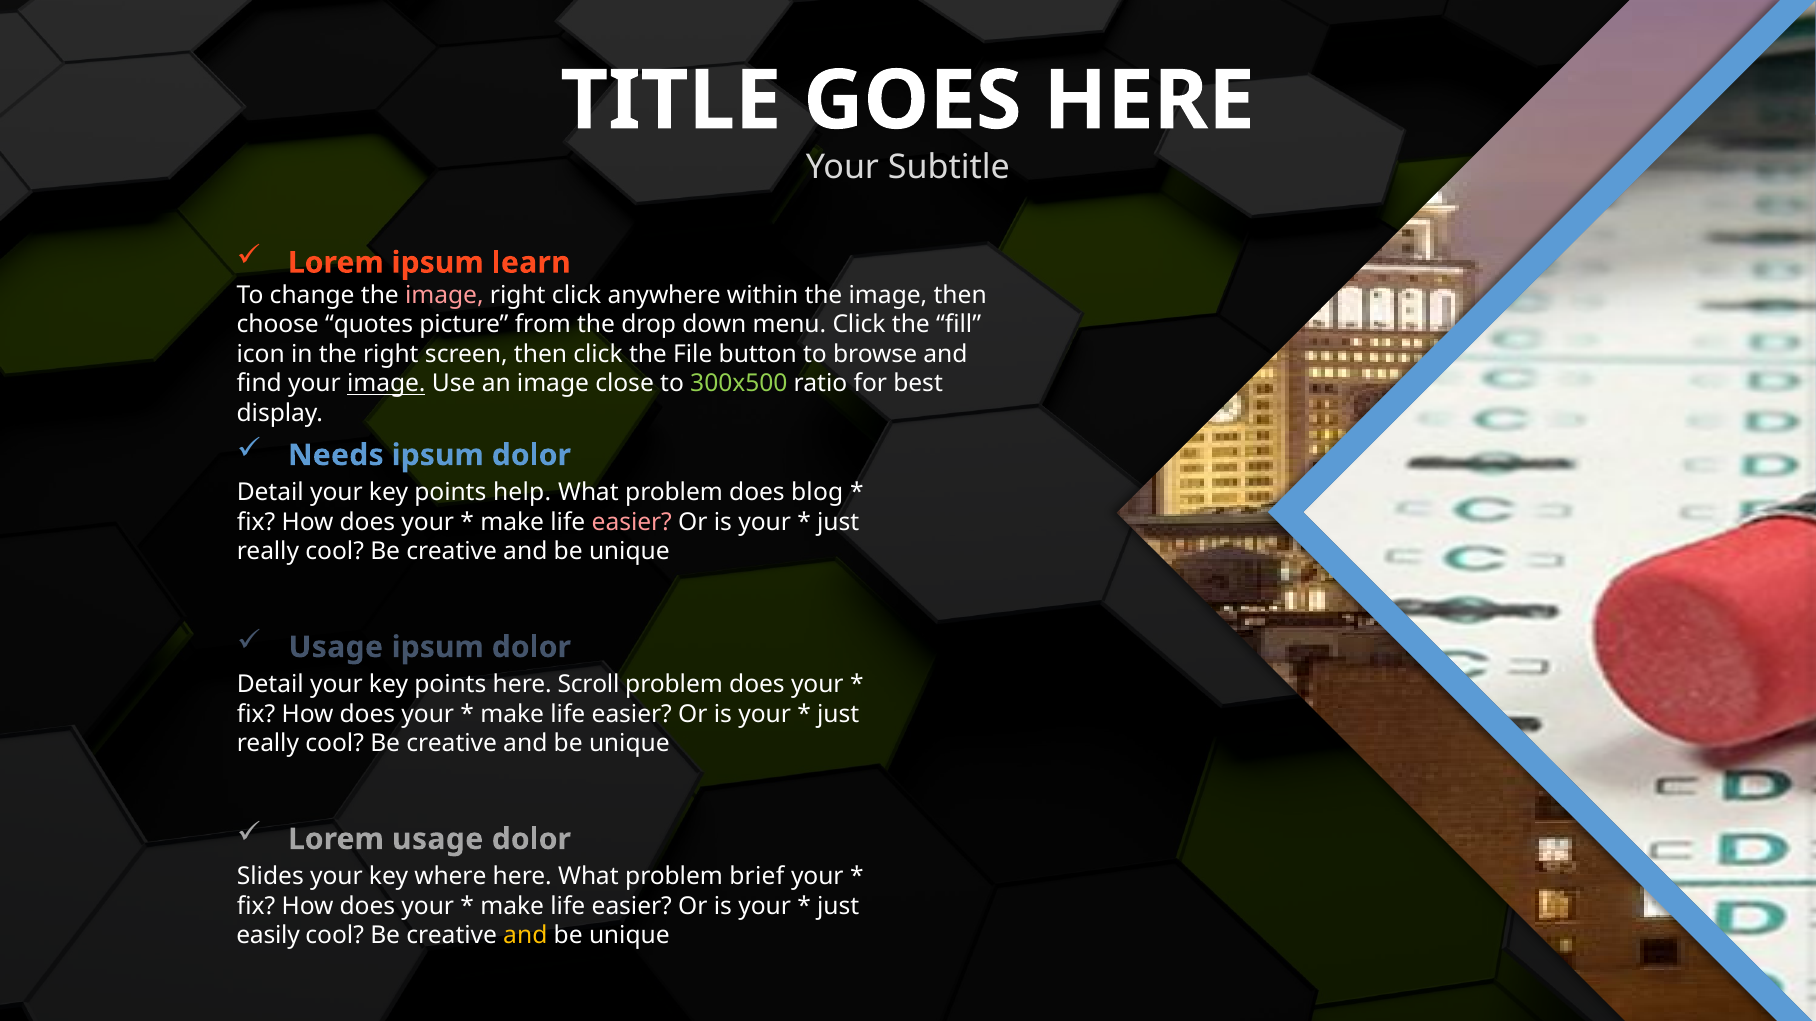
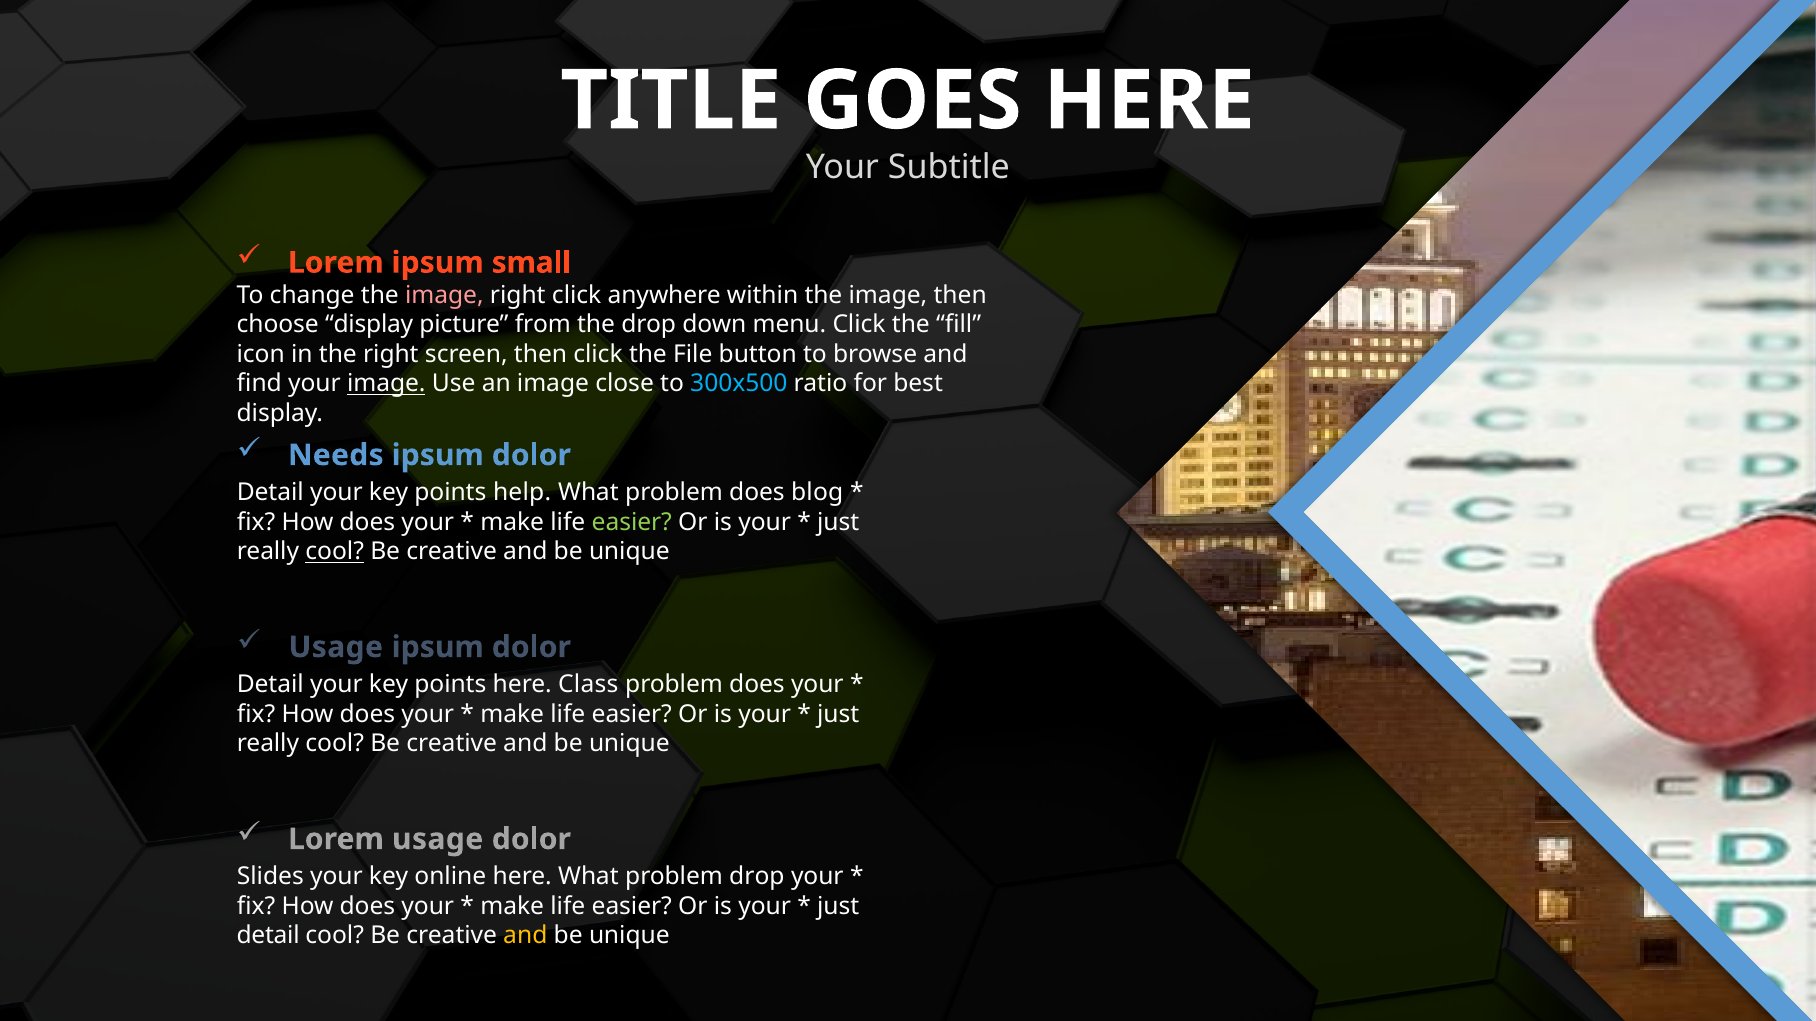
learn: learn -> small (531, 263)
choose quotes: quotes -> display (369, 325)
300x500 colour: light green -> light blue (739, 384)
easier colour: pink -> light green (632, 522)
cool underline: none -> present (335, 552)
Scroll: Scroll -> Class (588, 685)
where: where -> online (450, 877)
problem brief: brief -> drop (757, 877)
easily: easily -> detail (268, 936)
